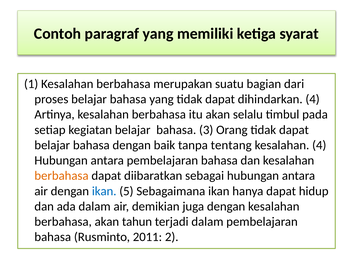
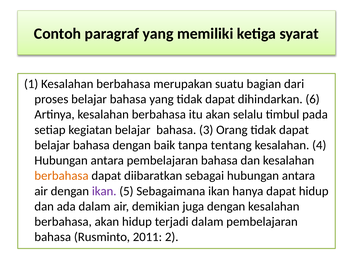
dihindarkan 4: 4 -> 6 (313, 99)
ikan colour: blue -> purple (104, 191)
akan tahun: tahun -> hidup (137, 221)
